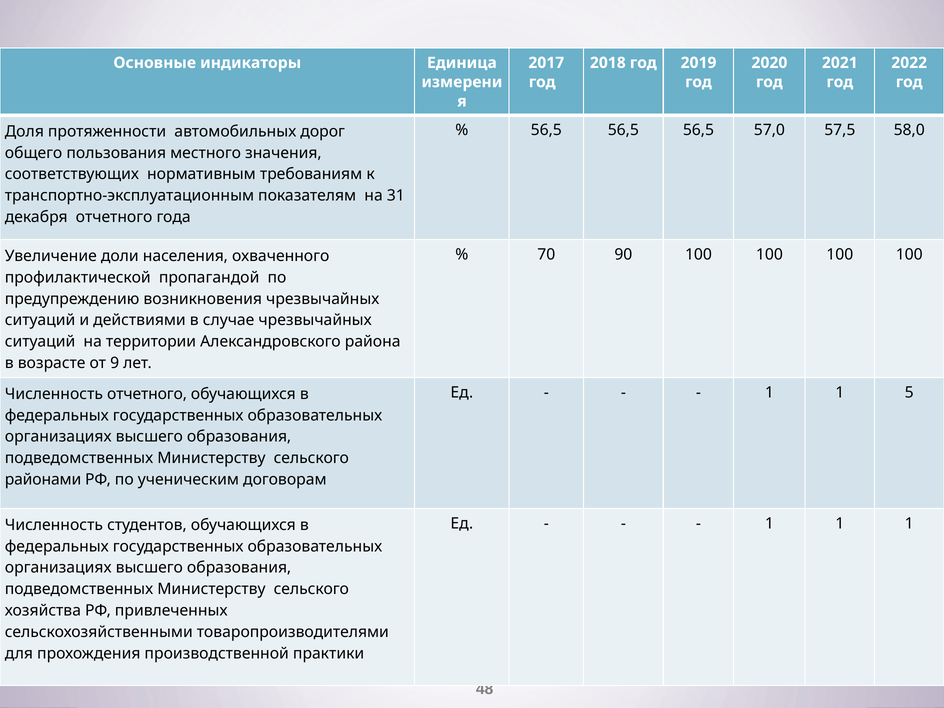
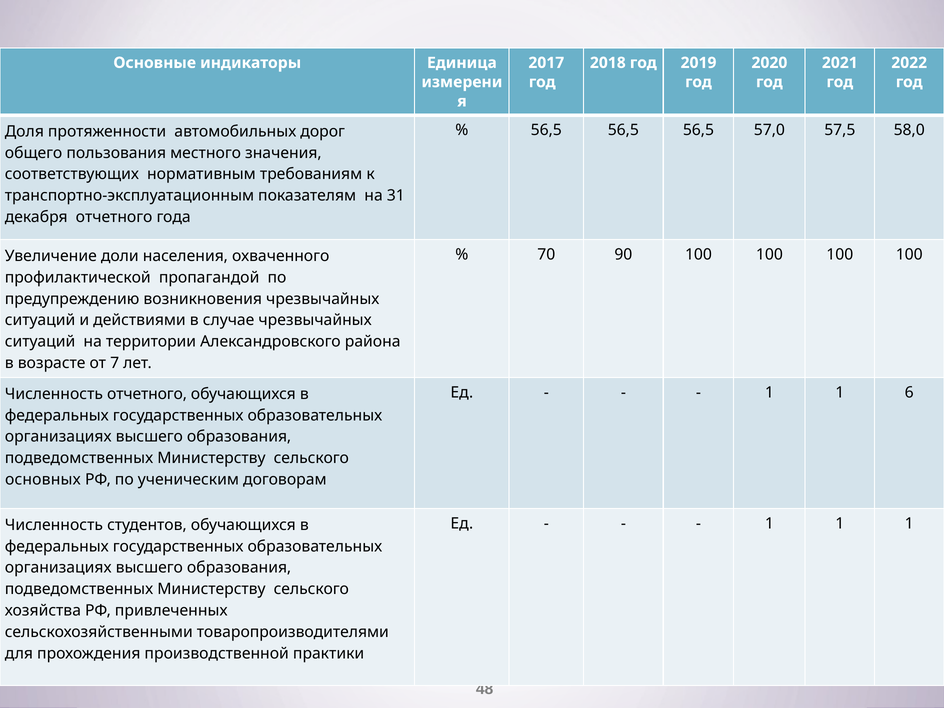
9: 9 -> 7 (115, 363)
5: 5 -> 6 (909, 392)
районами: районами -> основных (43, 480)
